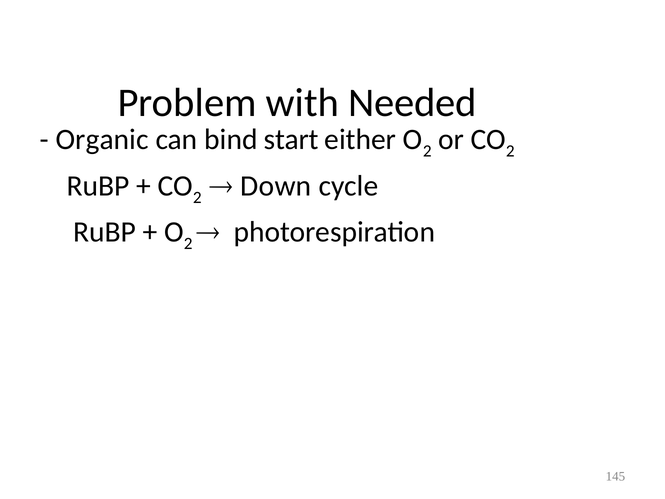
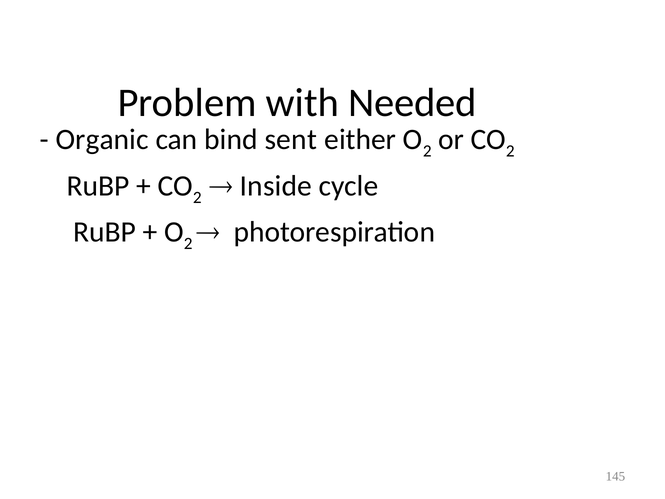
start: start -> sent (291, 140)
Down: Down -> Inside (276, 186)
